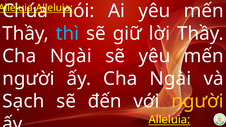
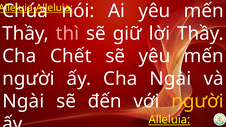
thì colour: light blue -> pink (67, 34)
Ngài: Ngài -> Chết (71, 56)
Sạch: Sạch -> Ngài (23, 101)
